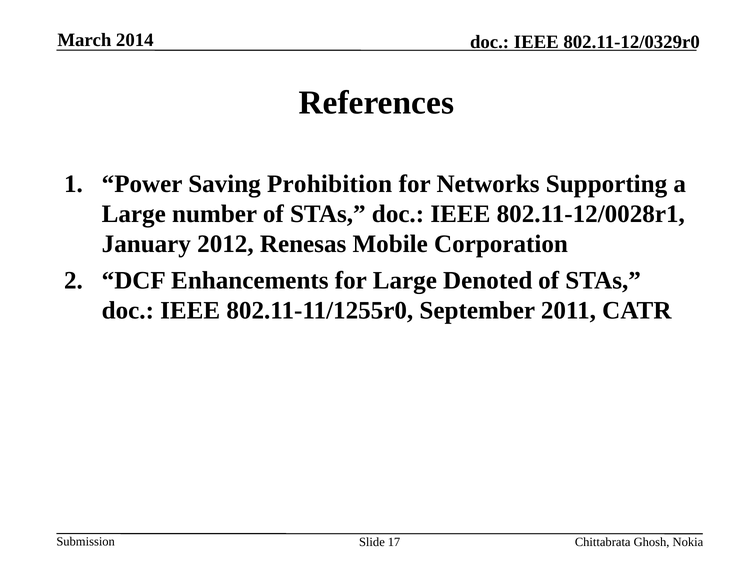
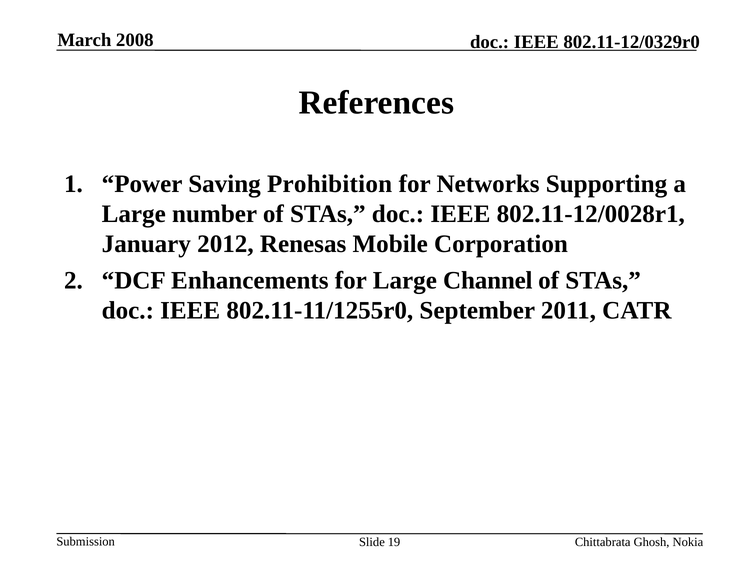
2014: 2014 -> 2008 (135, 40)
Denoted: Denoted -> Channel (488, 280)
17: 17 -> 19 (394, 542)
